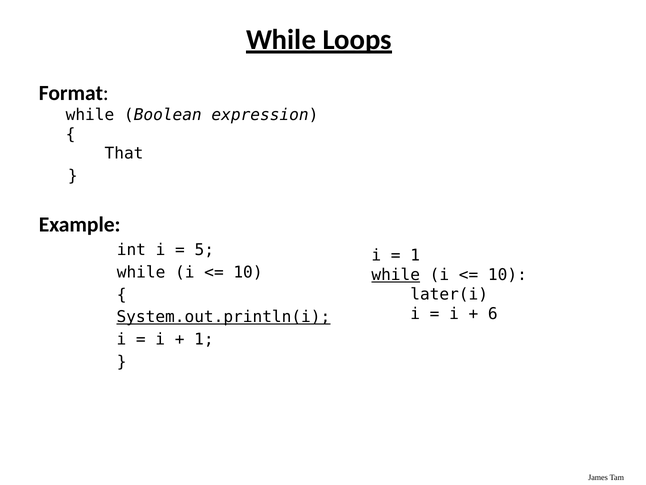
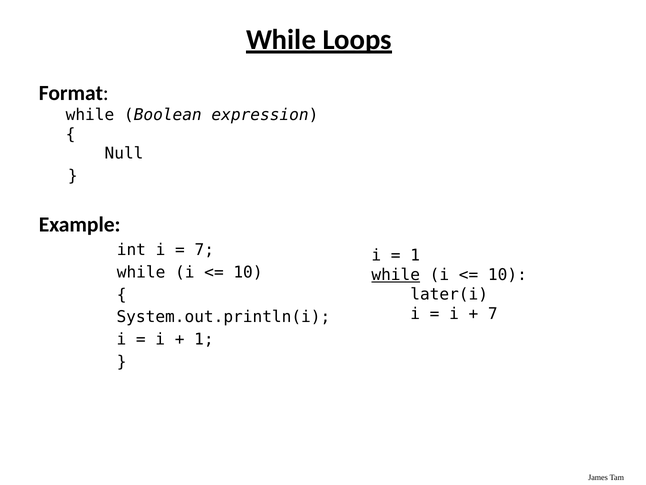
That: That -> Null (124, 153)
5: 5 -> 7 (204, 250)
6: 6 -> 7 (493, 313)
System.out.println(i underline: present -> none (223, 317)
